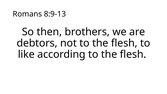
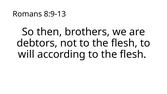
like: like -> will (26, 54)
